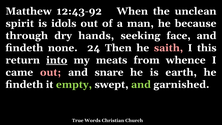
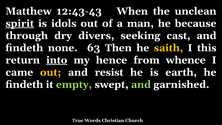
12:43-92: 12:43-92 -> 12:43-43 (79, 11)
spirit underline: none -> present (20, 23)
hands: hands -> divers (96, 36)
face: face -> cast (178, 36)
24: 24 -> 63 (94, 48)
saith colour: pink -> yellow (168, 48)
meats: meats -> hence (112, 60)
out colour: pink -> yellow (51, 72)
snare: snare -> resist (109, 72)
